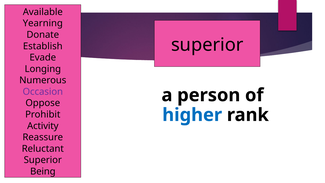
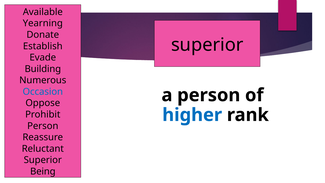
Longing: Longing -> Building (43, 69)
Occasion colour: purple -> blue (43, 92)
Activity: Activity -> Person (43, 126)
